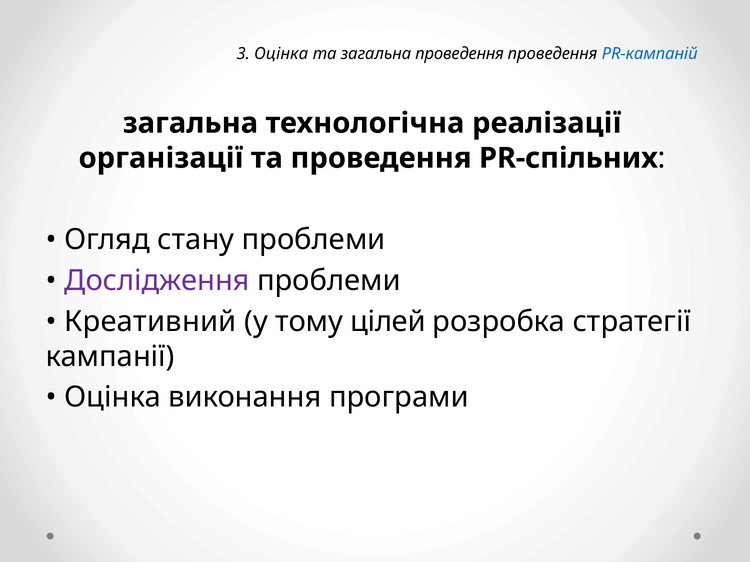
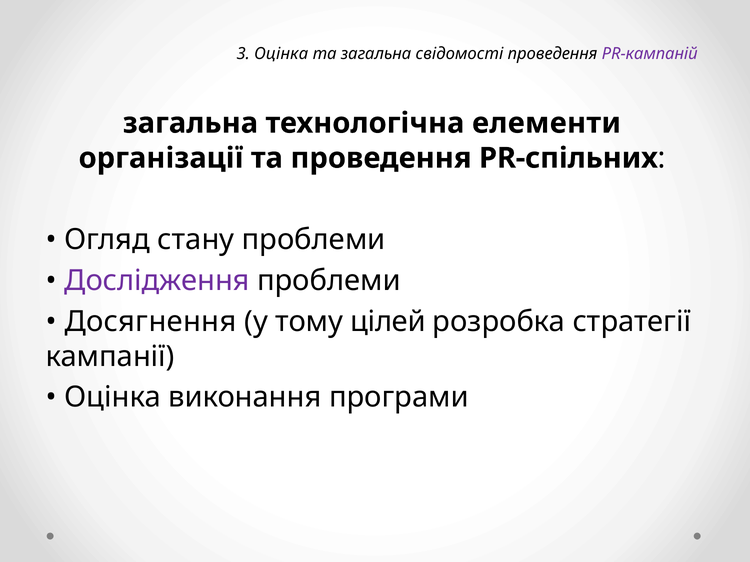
загальна проведення: проведення -> свідомості (459, 54)
PR-кампаній colour: blue -> purple (650, 54)
реалізації: реалізації -> елементи (547, 123)
Креативний: Креативний -> Досягнення (150, 322)
